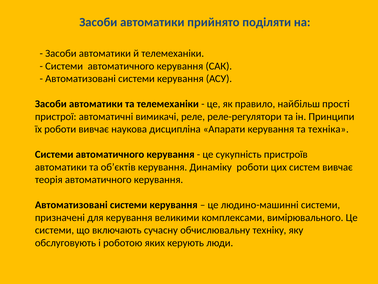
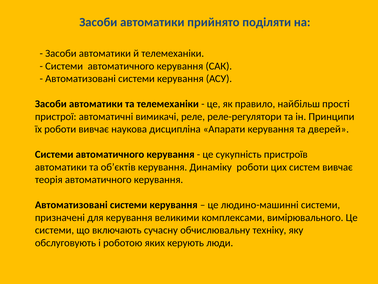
техніка: техніка -> дверей (328, 129)
